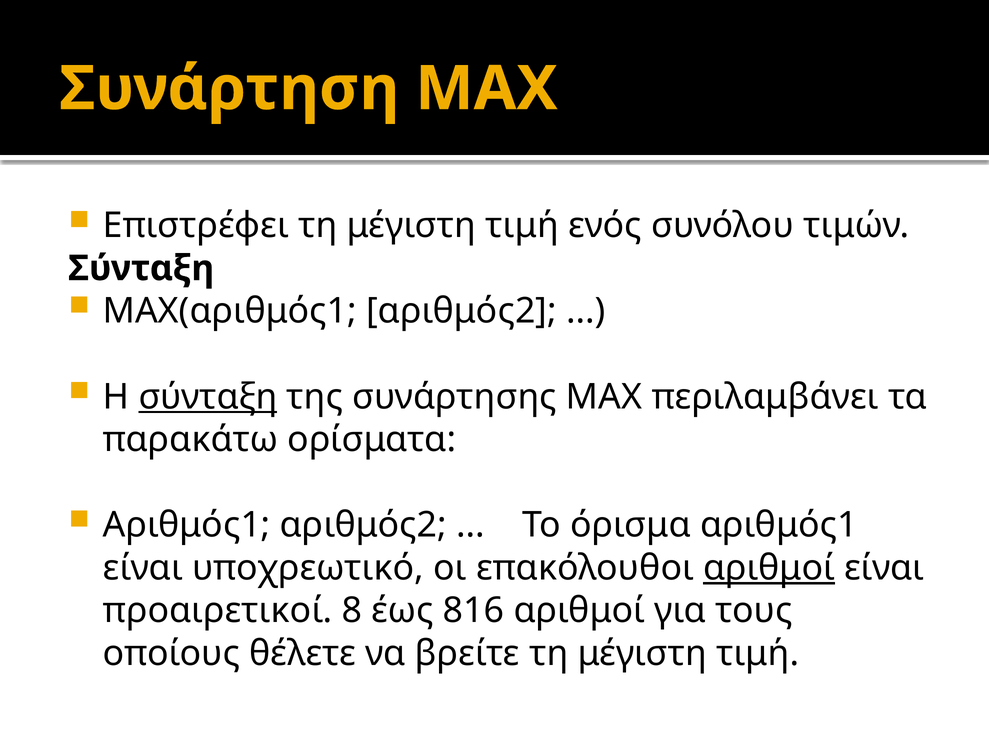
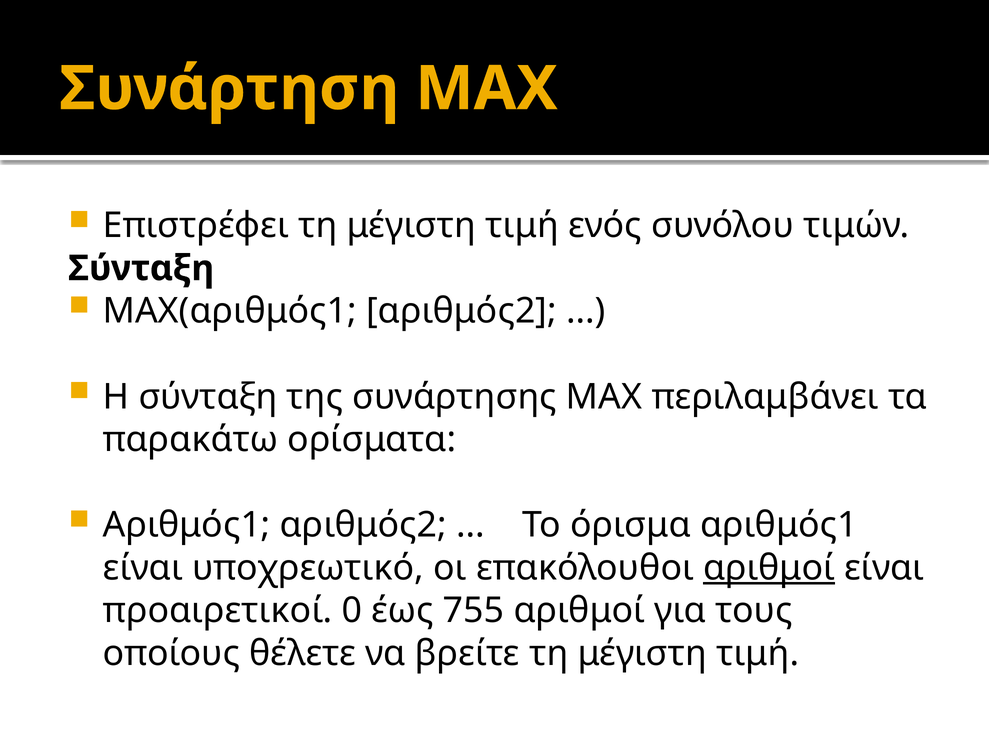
σύνταξη underline: present -> none (208, 397)
8: 8 -> 0 (352, 611)
816: 816 -> 755 (474, 611)
